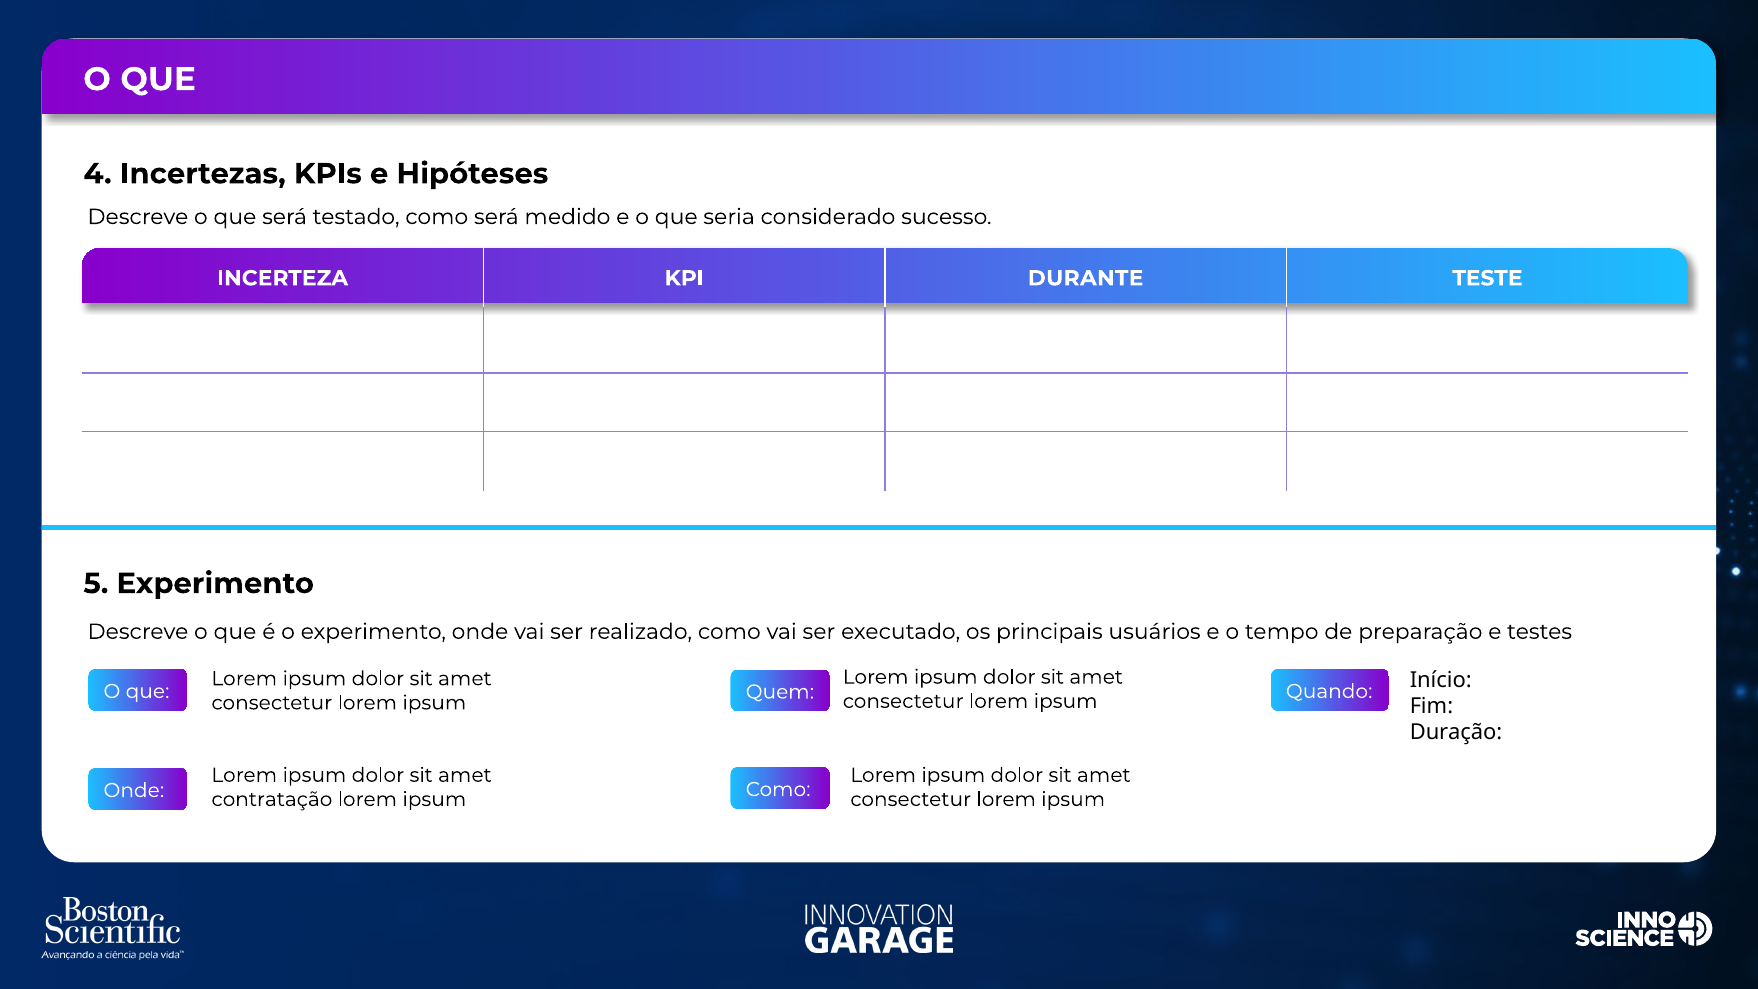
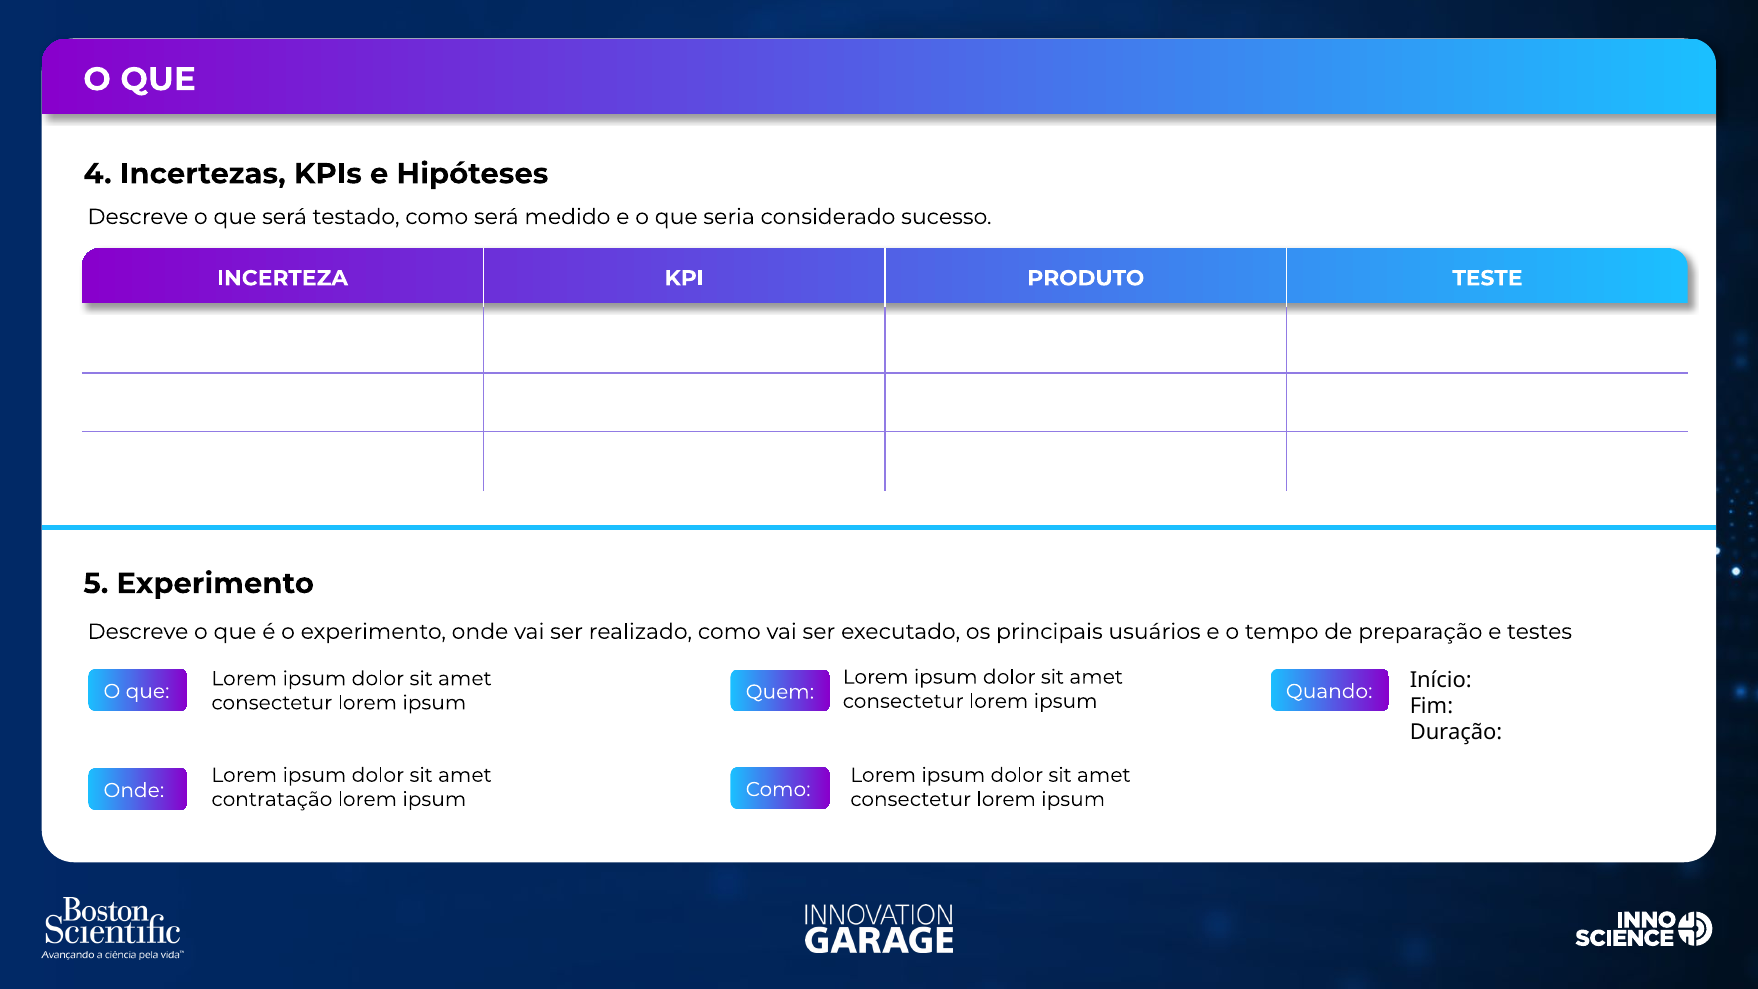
DURANTE: DURANTE -> PRODUTO (1086, 278)
